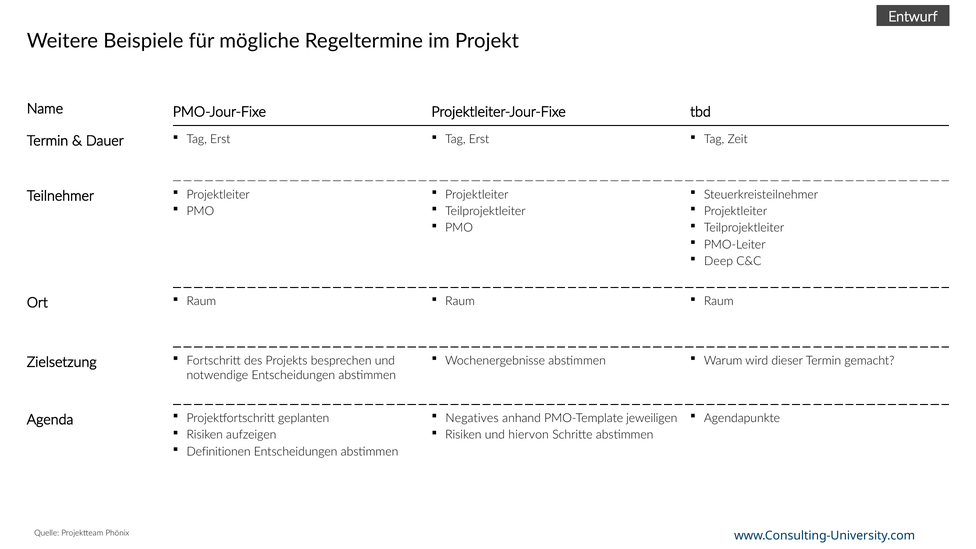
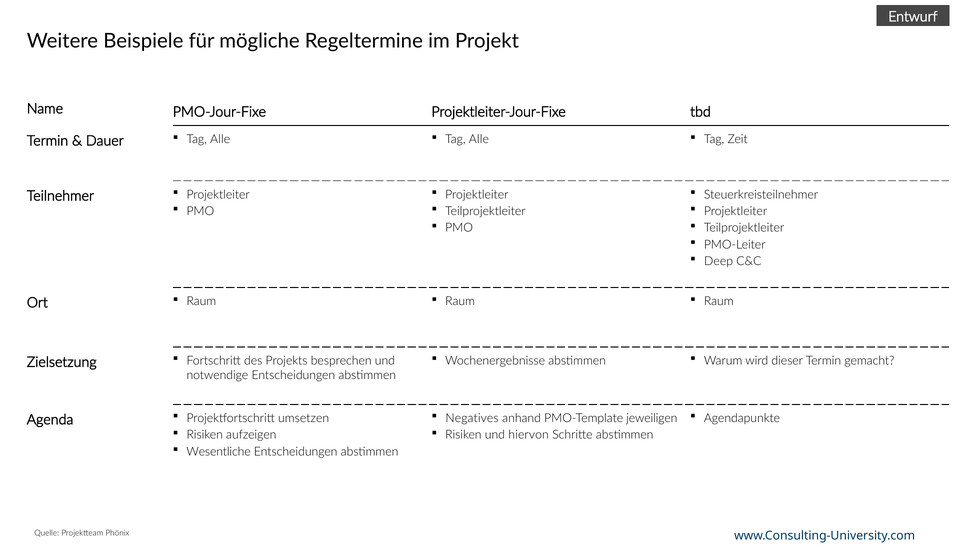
Erst: Erst -> Alle (220, 139)
Erst: Erst -> Alle (479, 139)
geplanten: geplanten -> umsetzen (304, 418)
Definitionen: Definitionen -> Wesentliche (219, 452)
